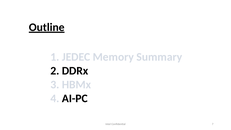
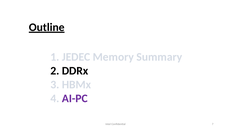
AI-PC colour: black -> purple (75, 98)
